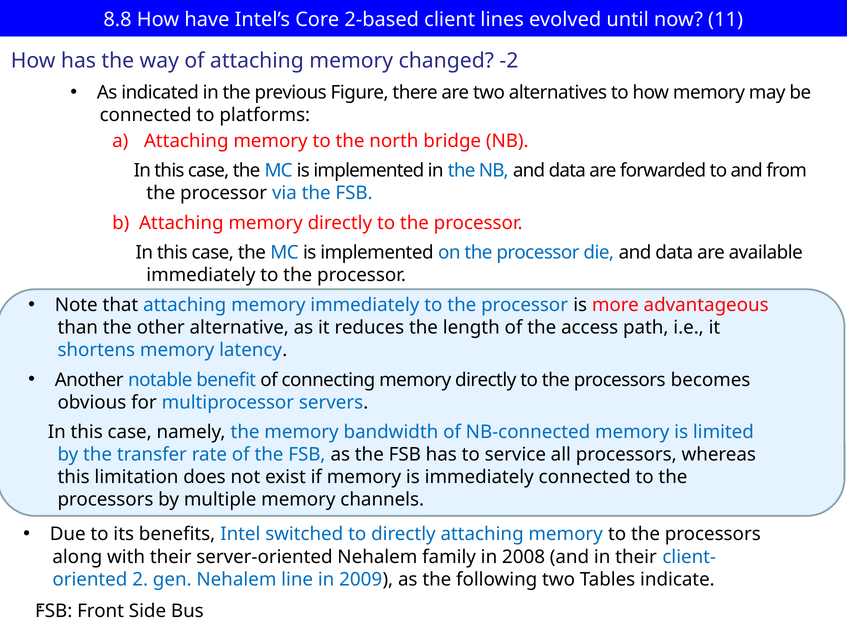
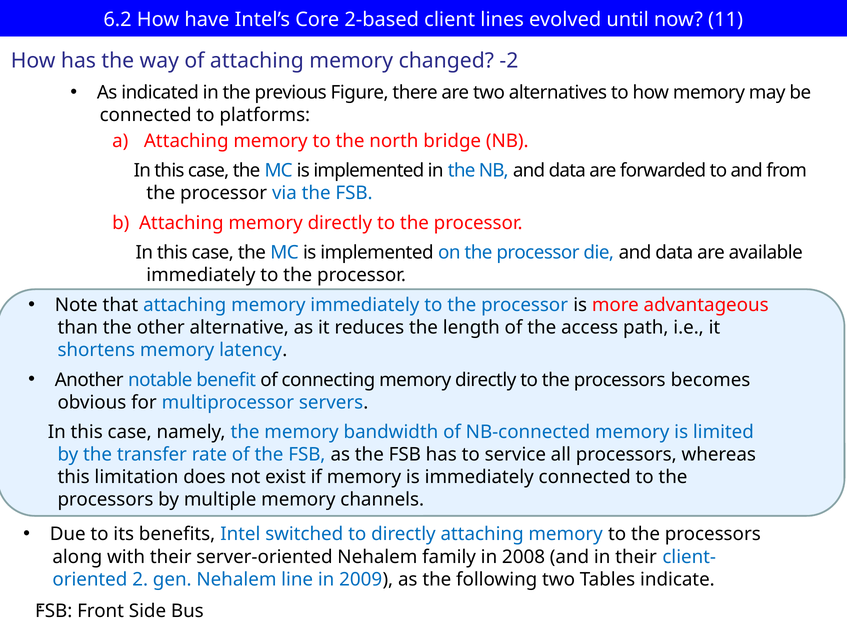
8.8: 8.8 -> 6.2 (118, 20)
